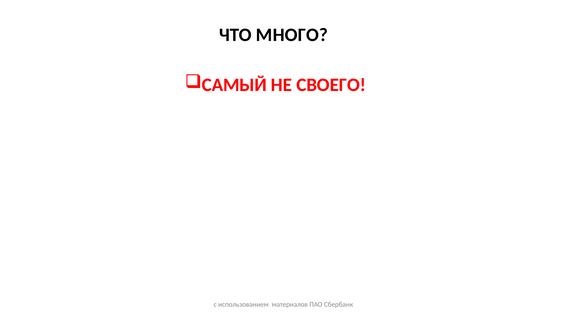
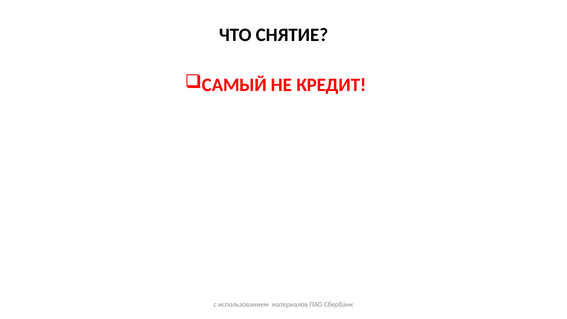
МНОГО: МНОГО -> СНЯТИЕ (292, 35)
СВОЕГО: СВОЕГО -> КРЕДИТ (331, 85)
